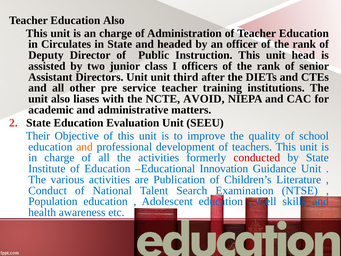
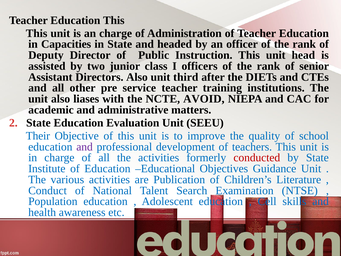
Education Also: Also -> This (114, 20)
Circulates: Circulates -> Capacities (66, 44)
Directors Unit: Unit -> Also (137, 77)
and colour: orange -> purple (85, 147)
Innovation: Innovation -> Objectives (224, 168)
